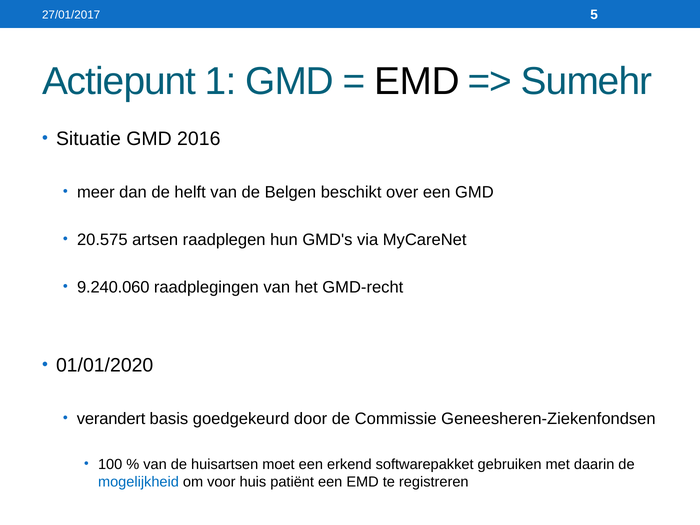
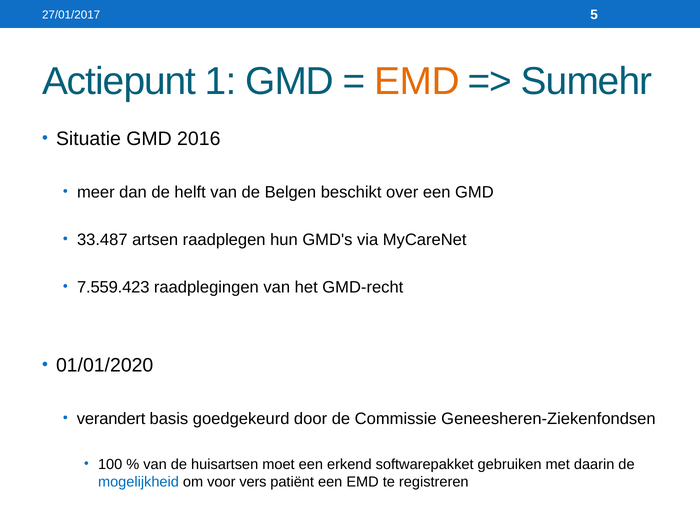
EMD colour: black -> orange (417, 81)
20.575: 20.575 -> 33.487 (102, 240)
9.240.060: 9.240.060 -> 7.559.423 (113, 287)
huis: huis -> vers (253, 482)
